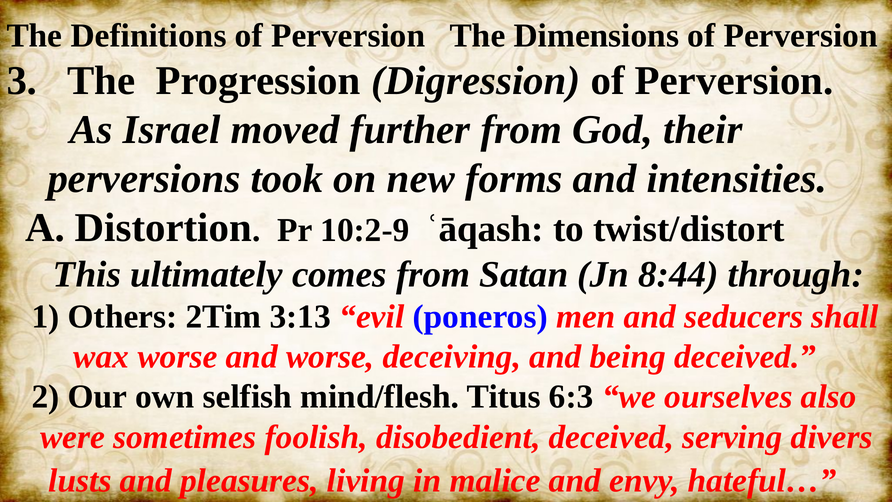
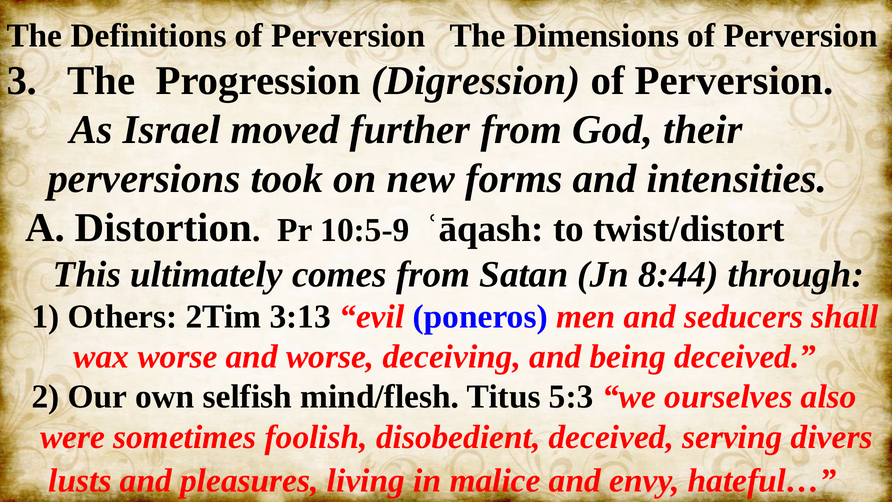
10:2-9: 10:2-9 -> 10:5-9 (365, 230)
6:3: 6:3 -> 5:3 (571, 397)
